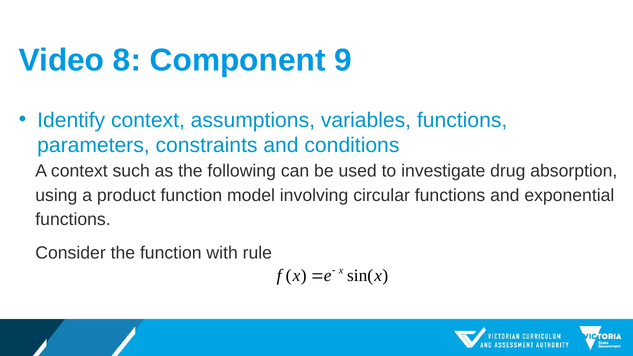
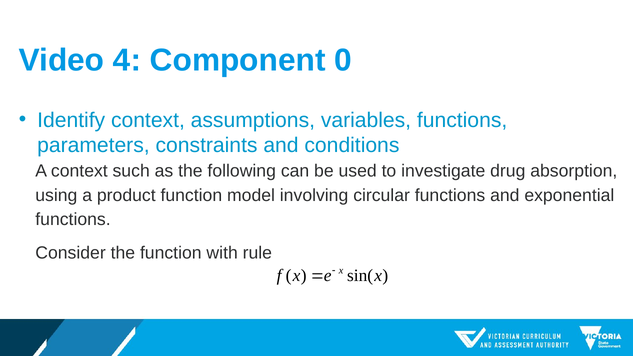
8: 8 -> 4 (127, 60)
9: 9 -> 0 (343, 60)
